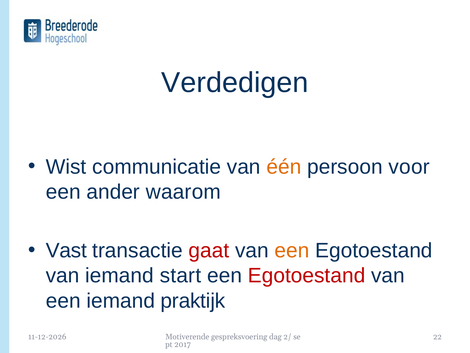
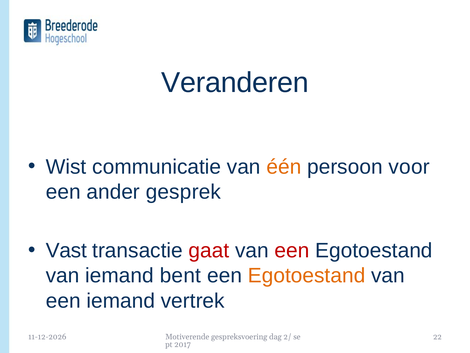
Verdedigen: Verdedigen -> Veranderen (235, 82)
waarom: waarom -> gesprek (183, 192)
een colour: orange -> red (292, 250)
start: start -> bent (180, 275)
Egotoestand colour: red -> orange (307, 275)
praktijk: praktijk -> vertrek (193, 300)
